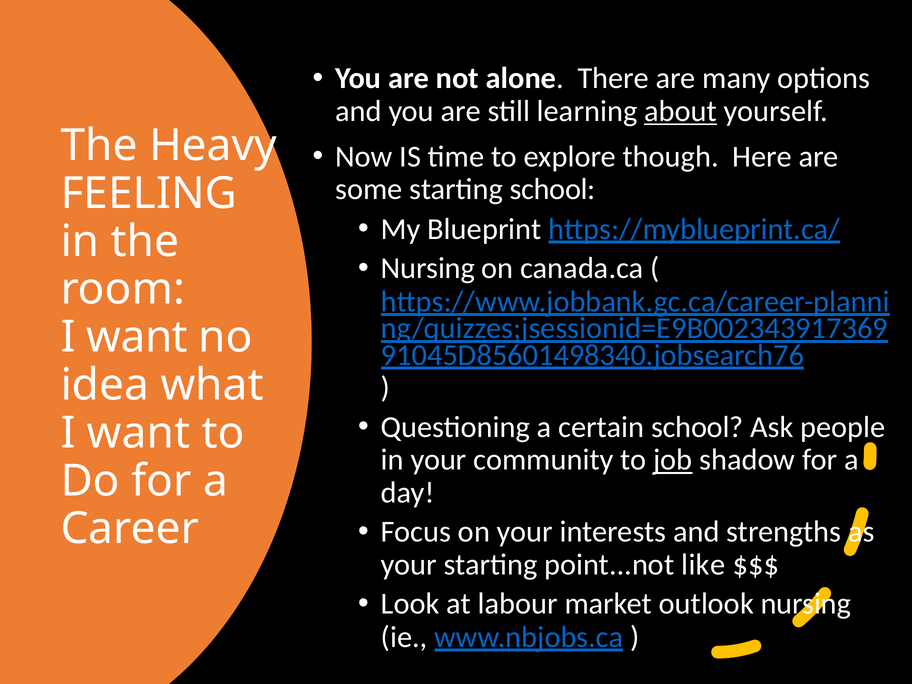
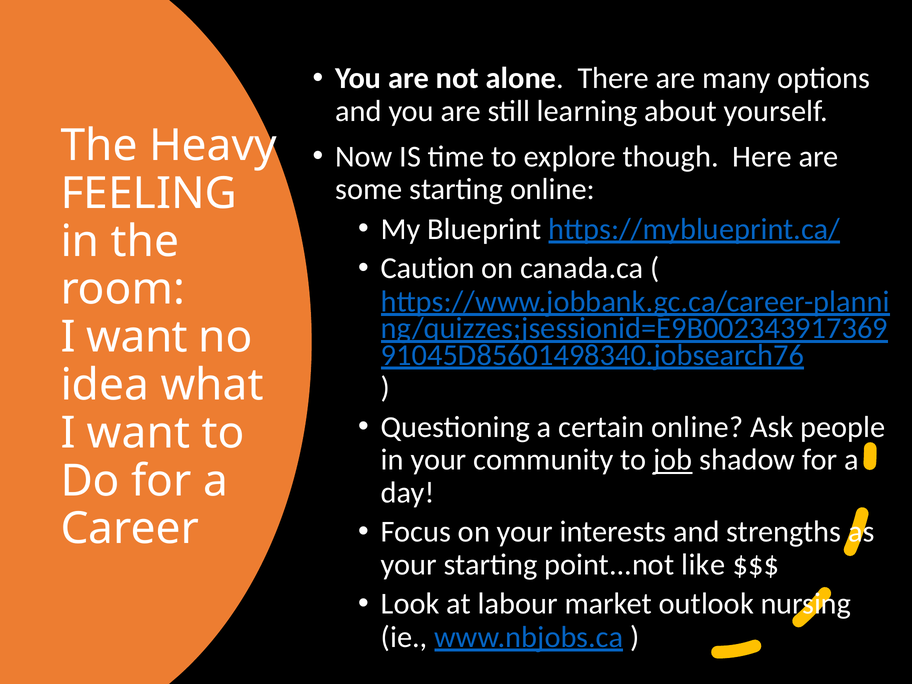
about underline: present -> none (680, 111)
starting school: school -> online (552, 189)
Nursing: Nursing -> Caution (428, 268)
certain school: school -> online (697, 427)
